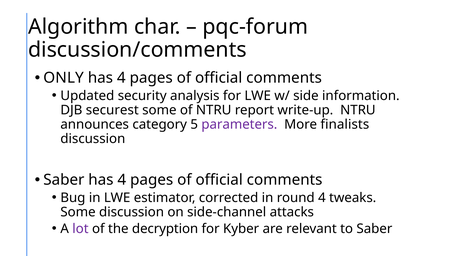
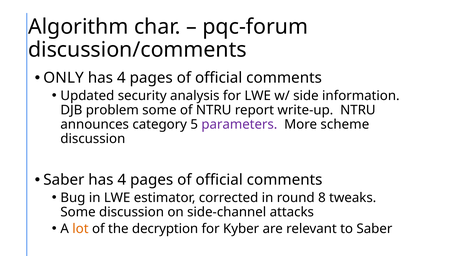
securest: securest -> problem (112, 110)
finalists: finalists -> scheme (345, 125)
round 4: 4 -> 8 (322, 198)
lot colour: purple -> orange (80, 229)
